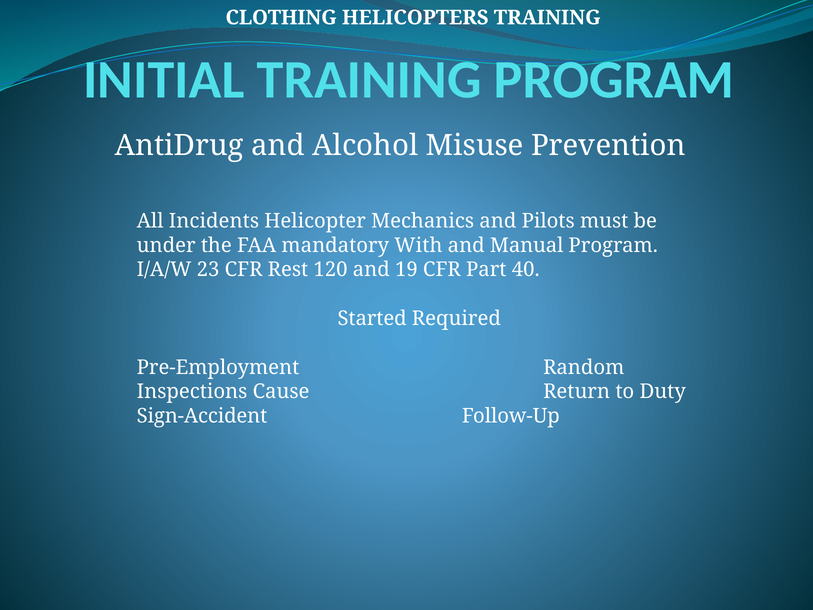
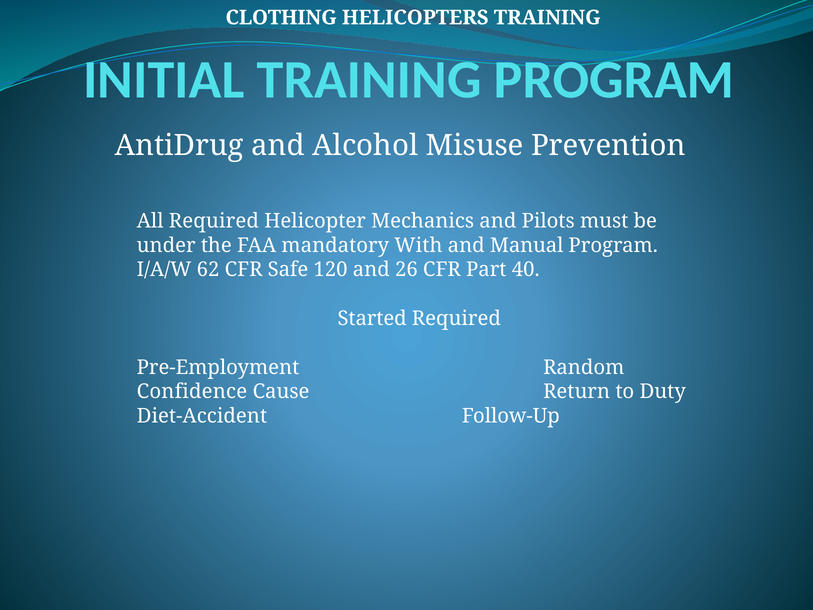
All Incidents: Incidents -> Required (214, 221)
23: 23 -> 62 (208, 270)
Rest: Rest -> Safe (288, 270)
19: 19 -> 26 (406, 270)
Inspections: Inspections -> Confidence (192, 392)
Sign-Accident: Sign-Accident -> Diet-Accident (202, 416)
